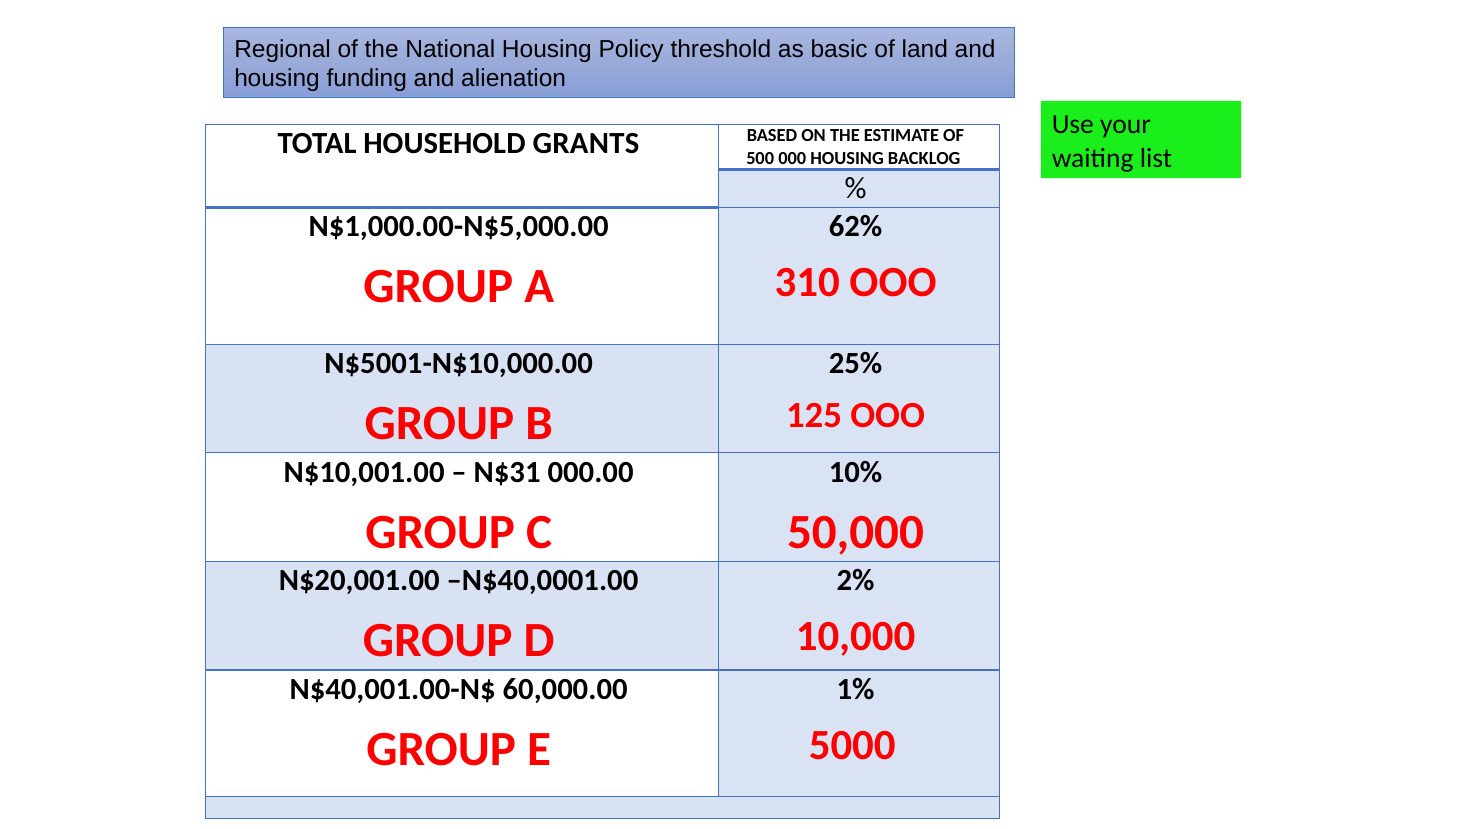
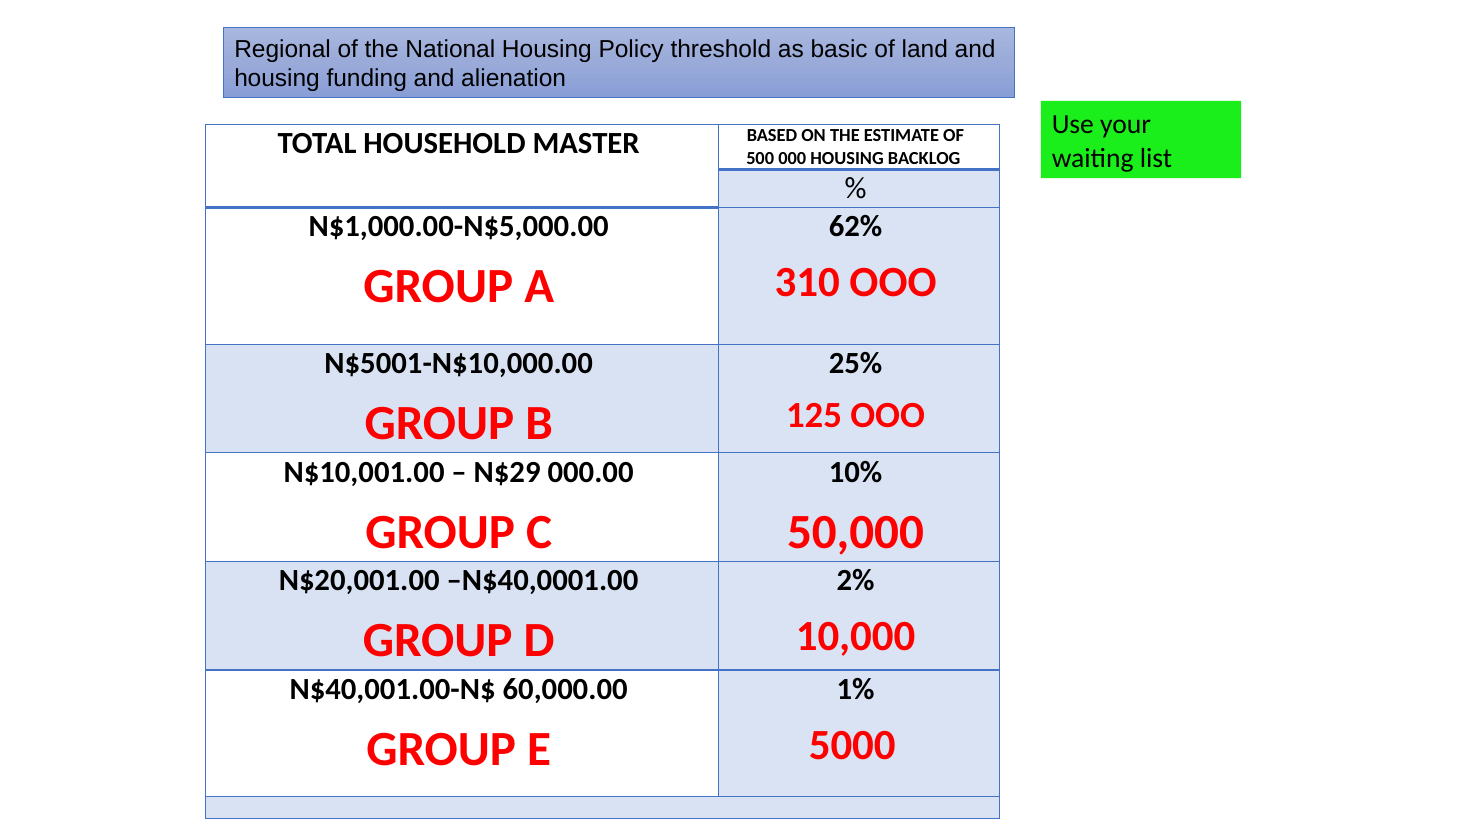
GRANTS: GRANTS -> MASTER (586, 143)
N$31: N$31 -> N$29 (507, 472)
